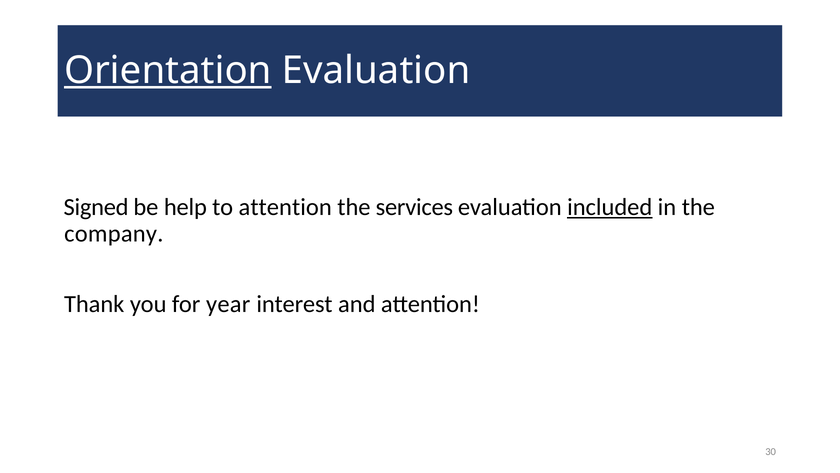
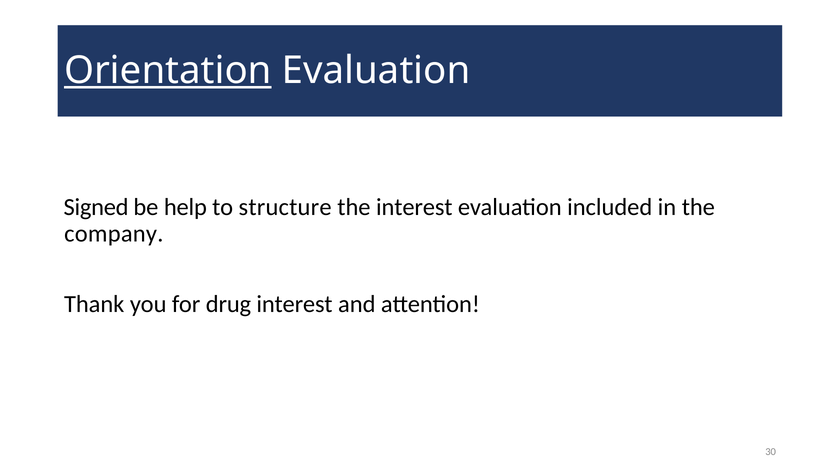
to attention: attention -> structure (285, 207)
the services: services -> interest (414, 207)
included underline: present -> none (610, 207)
year: year -> drug (228, 304)
